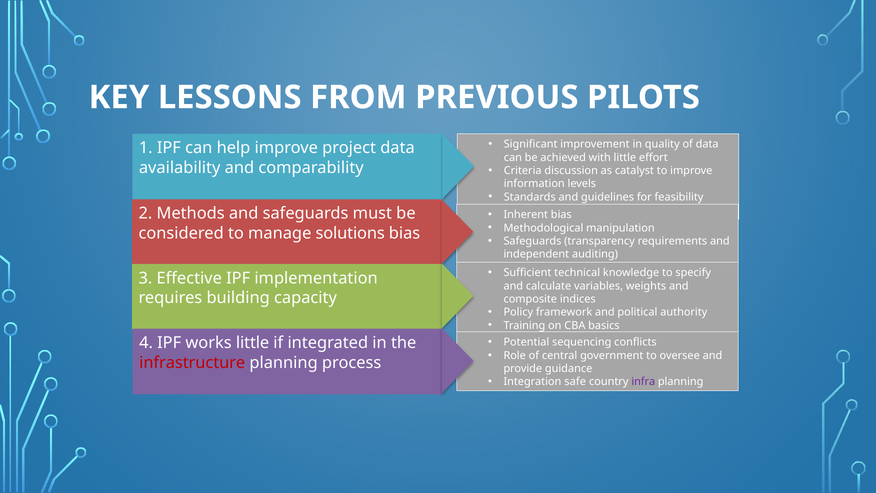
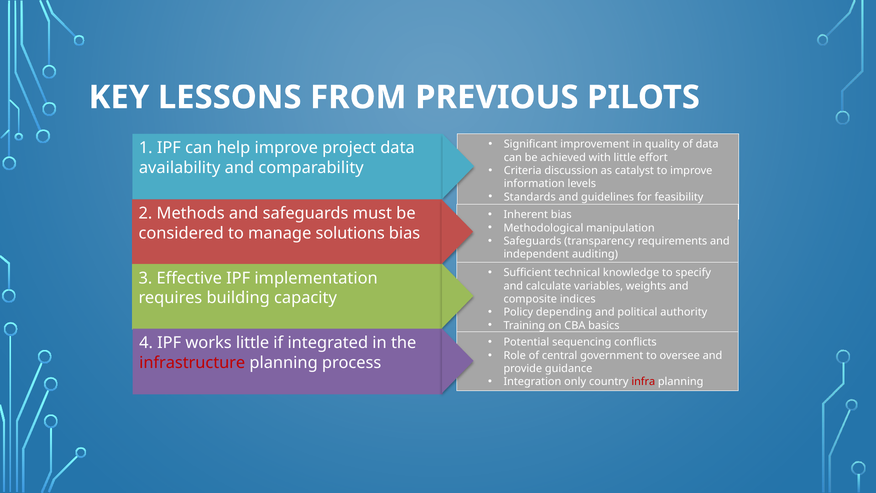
framework: framework -> depending (564, 312)
safe: safe -> only (575, 382)
infra colour: purple -> red (643, 382)
